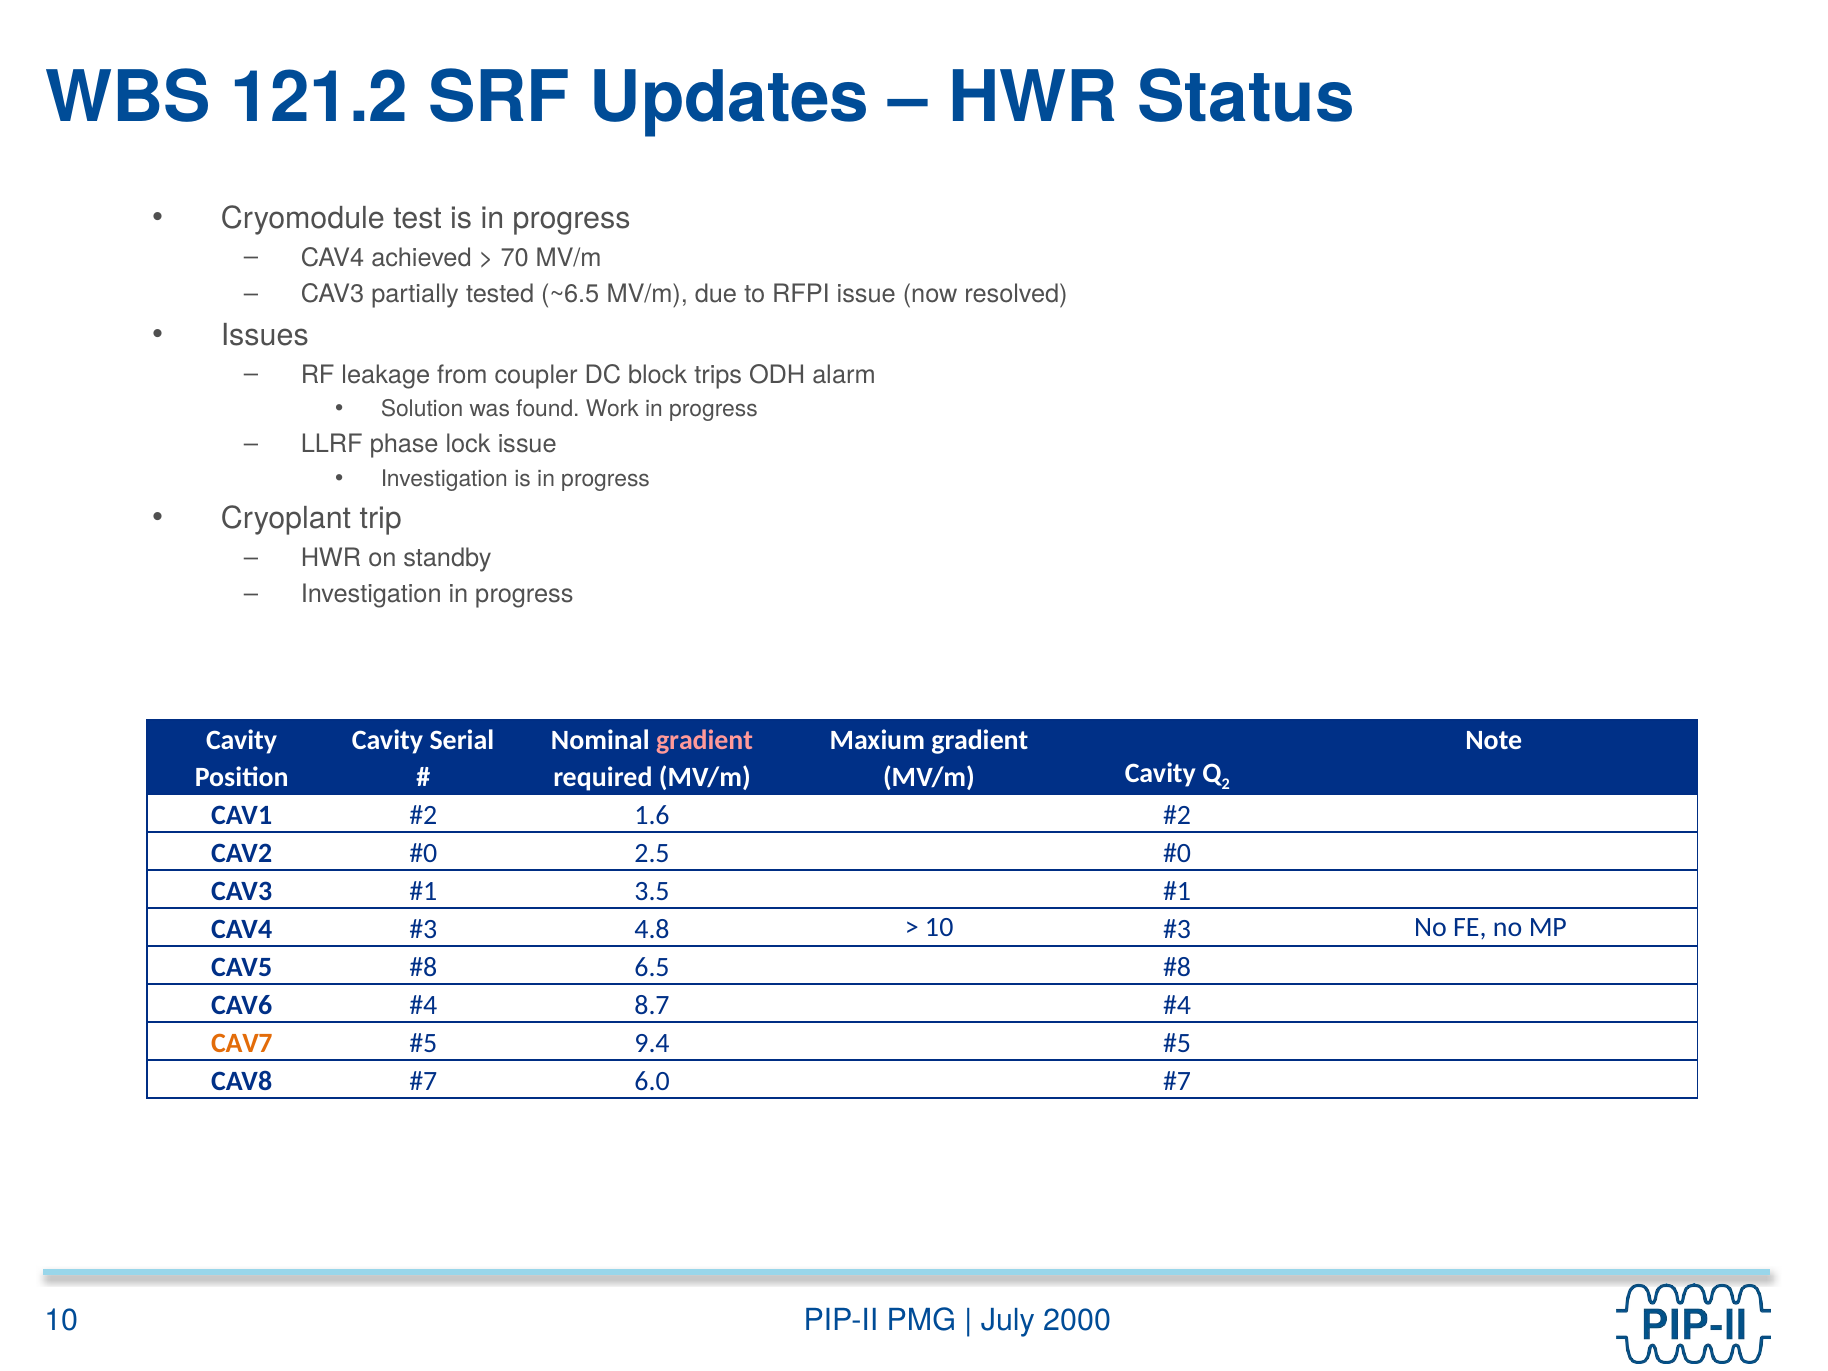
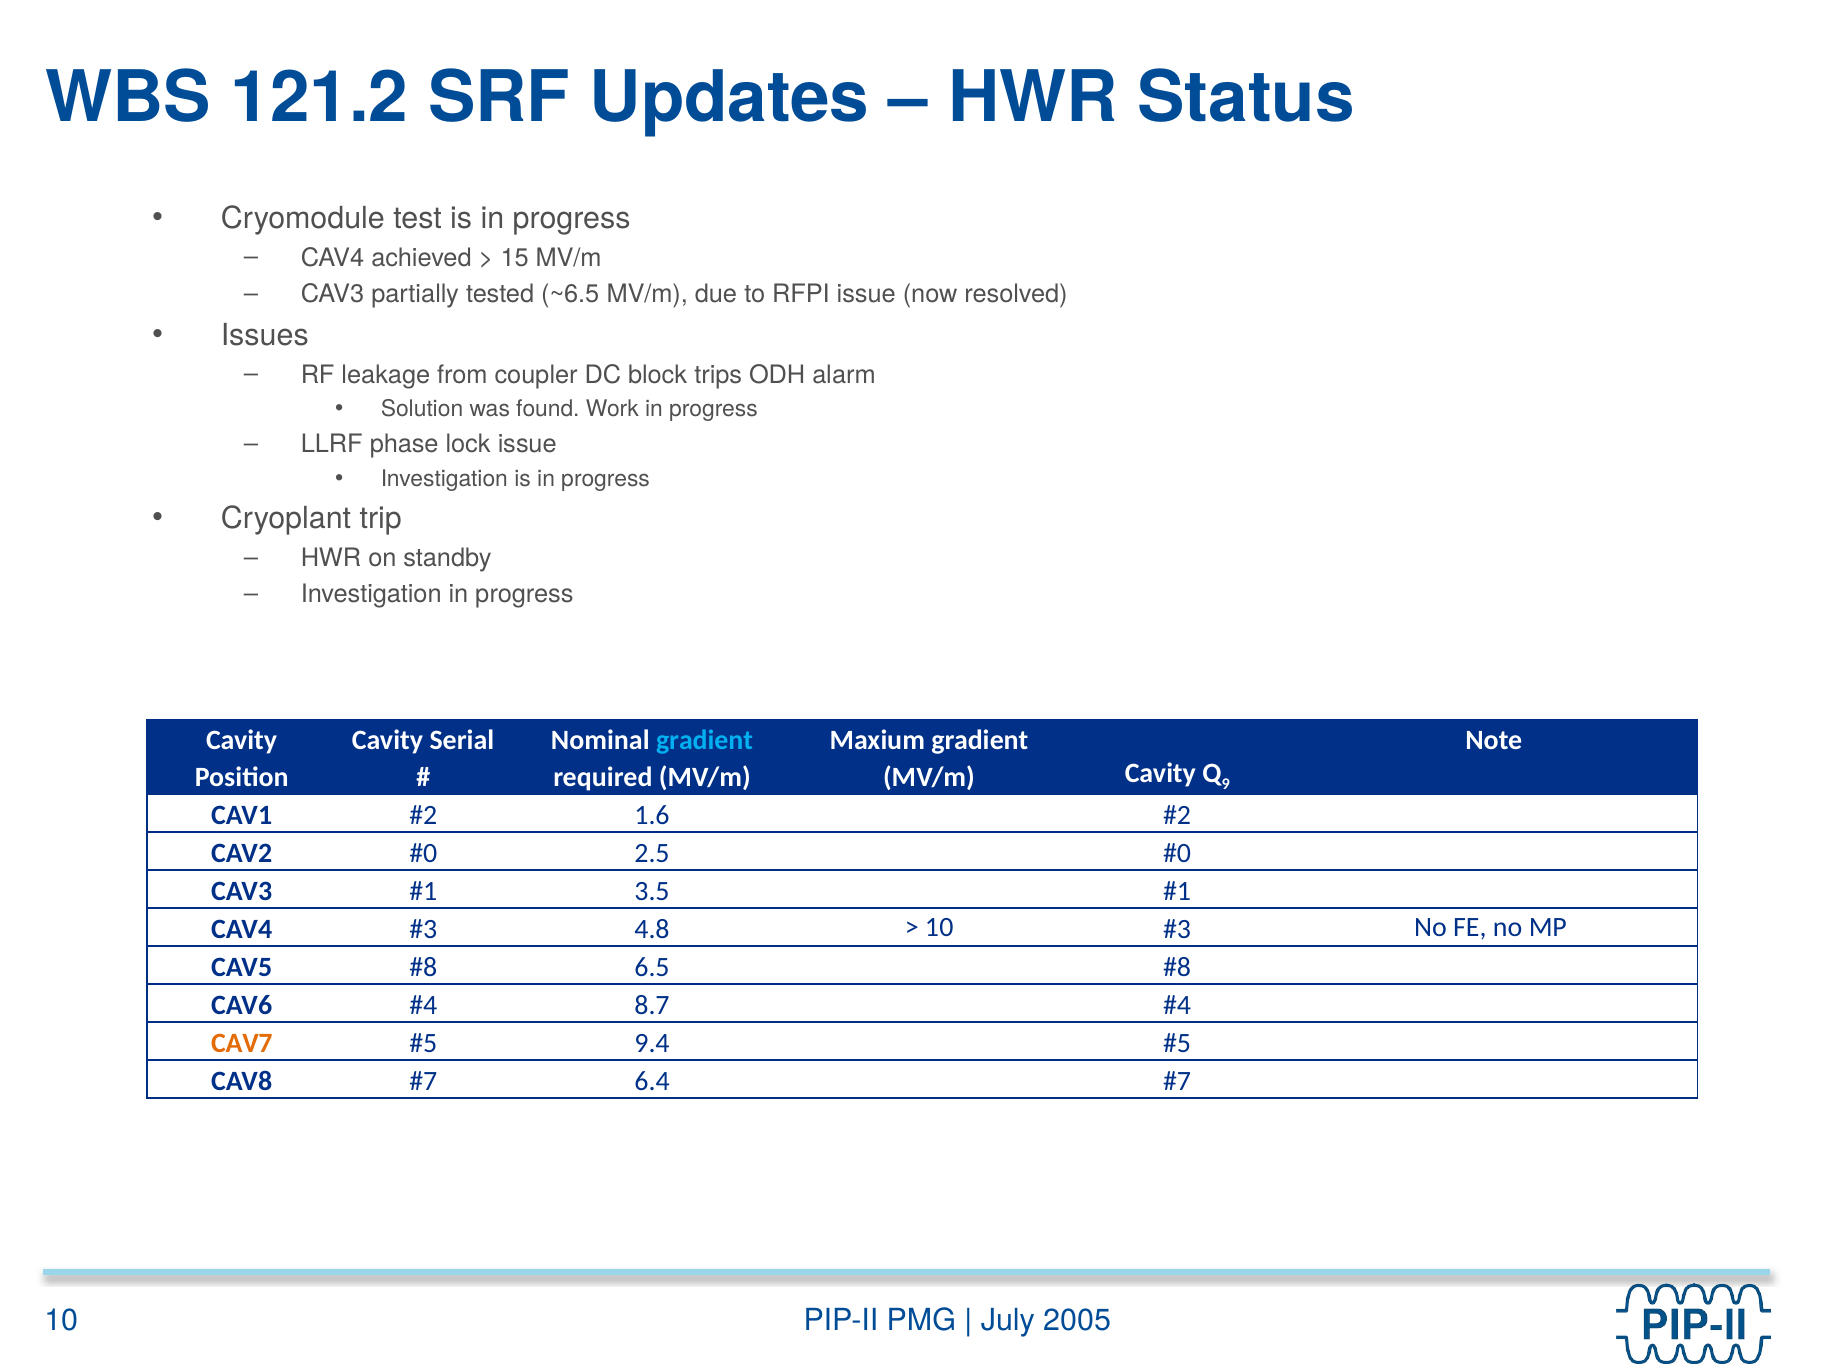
70: 70 -> 15 (515, 258)
gradient colour: pink -> light blue (704, 740)
2: 2 -> 9 (1226, 784)
6.0: 6.0 -> 6.4 (652, 1081)
2000: 2000 -> 2005 (1077, 1321)
